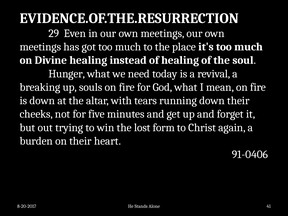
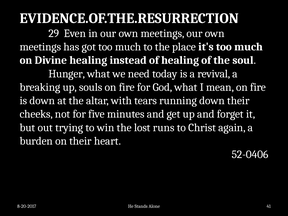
form: form -> runs (164, 128)
91-0406: 91-0406 -> 52-0406 (250, 154)
